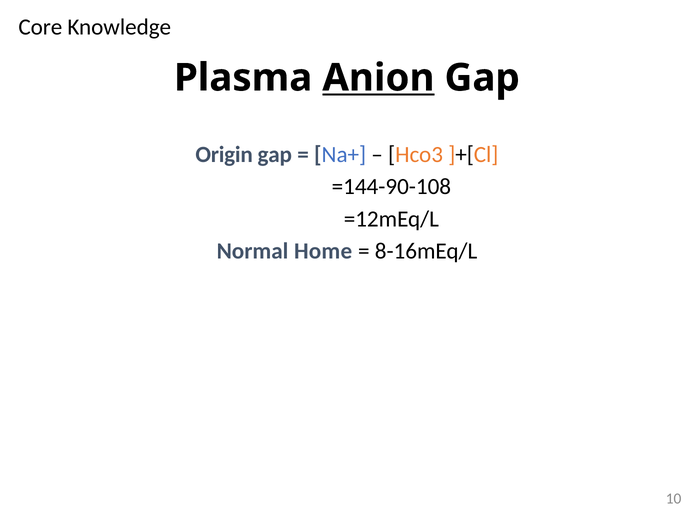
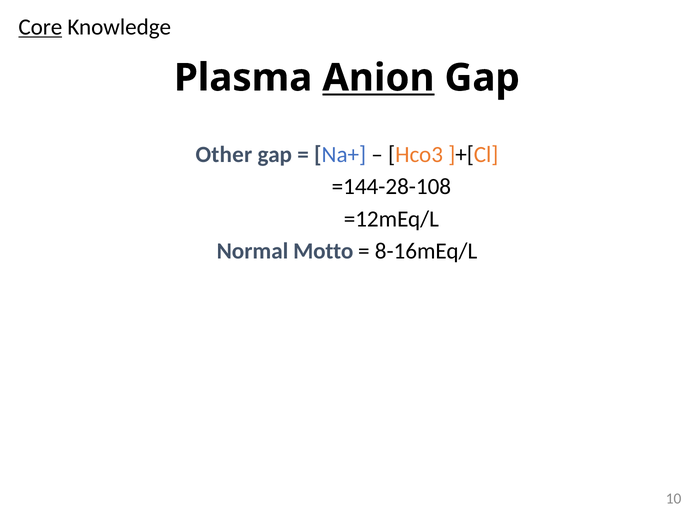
Core underline: none -> present (40, 27)
Origin: Origin -> Other (224, 154)
=144-90-108: =144-90-108 -> =144-28-108 (391, 187)
Home: Home -> Motto (323, 251)
